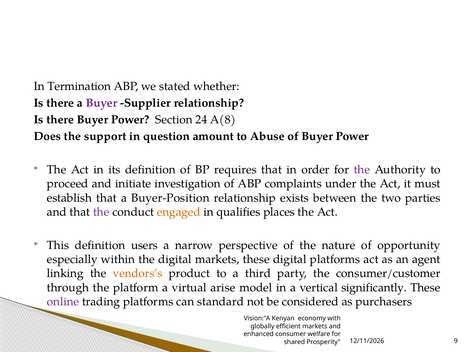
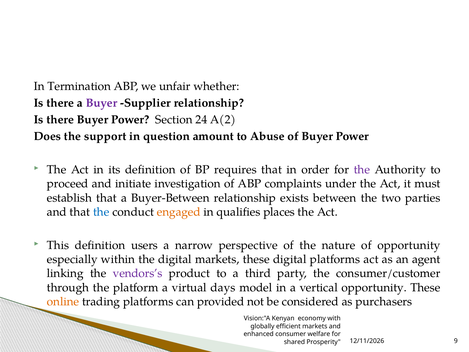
stated: stated -> unfair (175, 86)
A(8: A(8 -> A(2 (223, 120)
Buyer-Position: Buyer-Position -> Buyer-Between (170, 198)
the colour: purple -> blue (101, 212)
vendors’s colour: orange -> purple (138, 273)
arise: arise -> days (223, 287)
vertical significantly: significantly -> opportunity (374, 287)
online colour: purple -> orange (63, 301)
standard: standard -> provided (221, 301)
